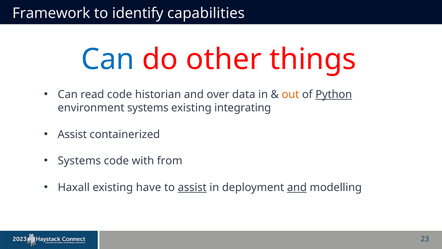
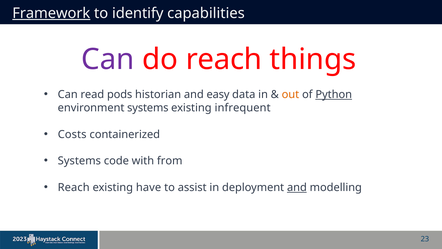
Framework underline: none -> present (51, 13)
Can colour: blue -> purple (108, 60)
do other: other -> reach (224, 60)
read code: code -> pods (120, 95)
over: over -> easy (218, 95)
integrating: integrating -> infrequent (243, 108)
Assist: Assist -> Costs (72, 134)
Haxall: Haxall -> Reach (74, 187)
assist underline: present -> none (192, 187)
